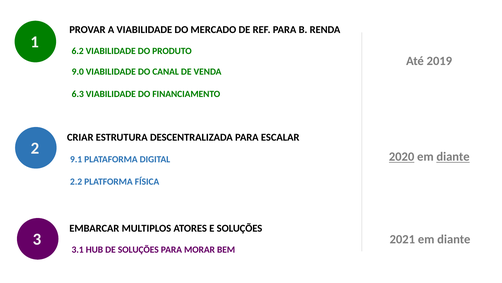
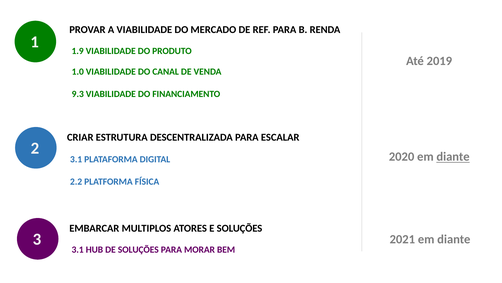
6.2: 6.2 -> 1.9 (78, 51)
9.0: 9.0 -> 1.0 (78, 72)
6.3: 6.3 -> 9.3 (78, 94)
2020 underline: present -> none (402, 156)
9.1: 9.1 -> 3.1 (76, 159)
